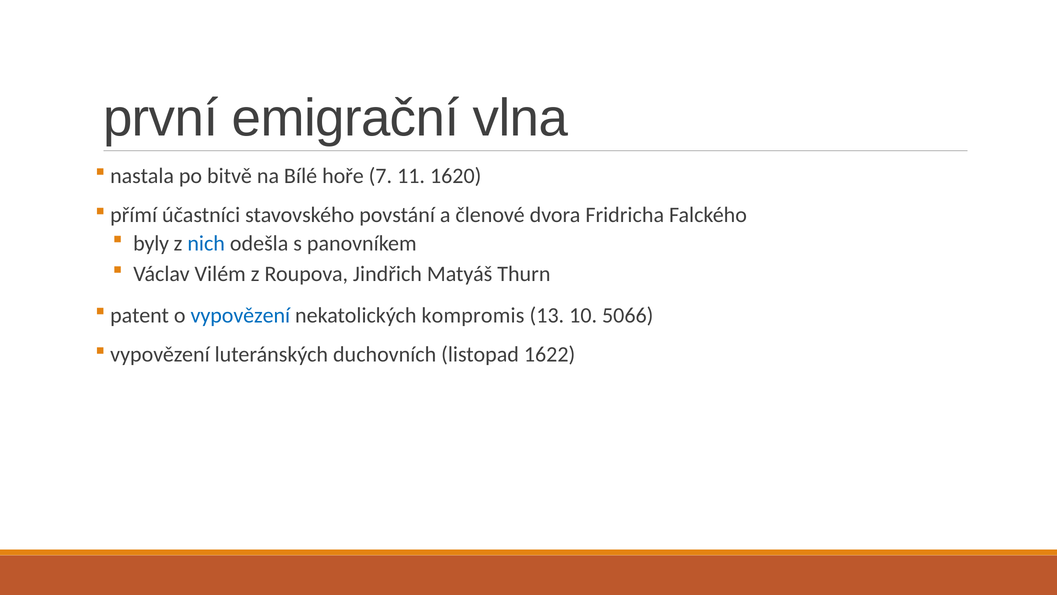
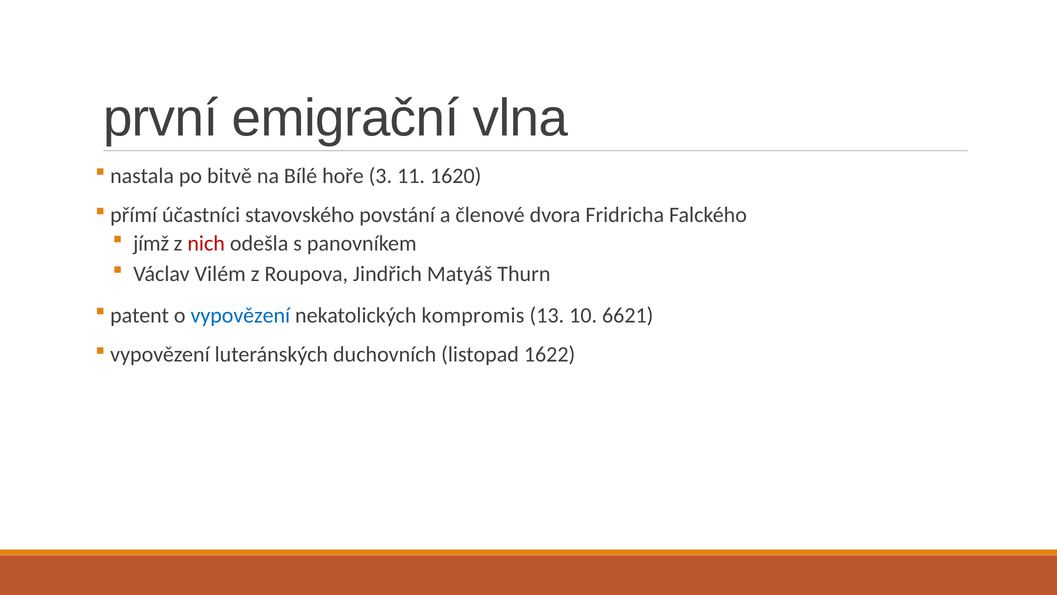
7: 7 -> 3 (380, 176)
byly: byly -> jímž (151, 243)
nich colour: blue -> red (206, 243)
5066: 5066 -> 6621 (628, 315)
